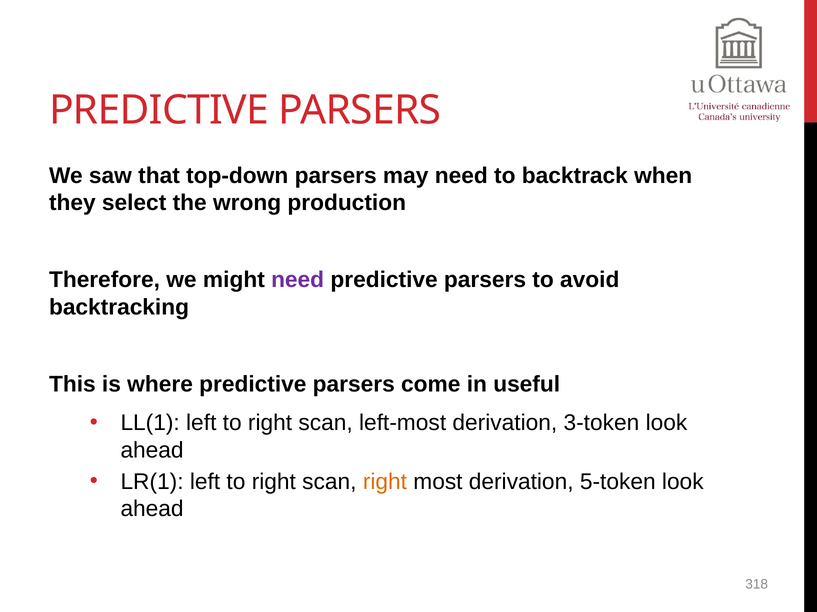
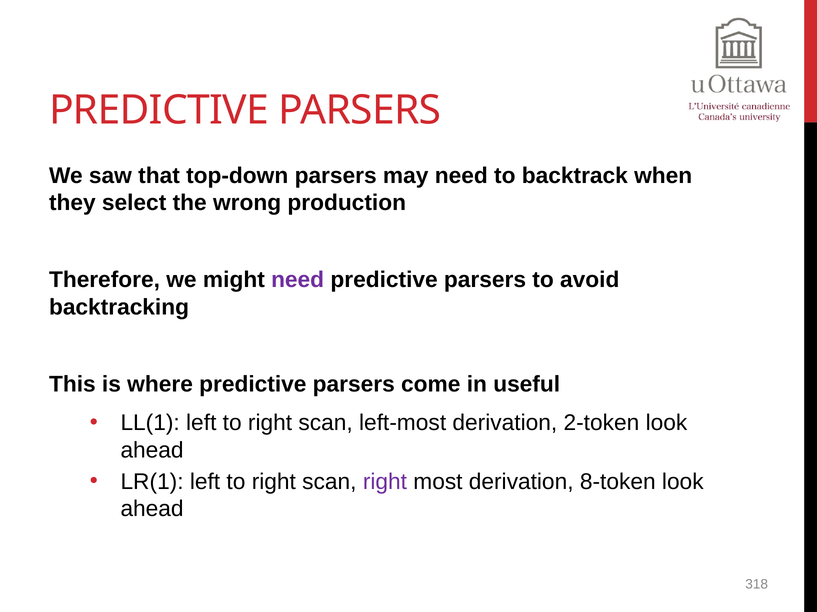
3-token: 3-token -> 2-token (601, 423)
right colour: orange -> purple (385, 482)
5-token: 5-token -> 8-token (618, 482)
